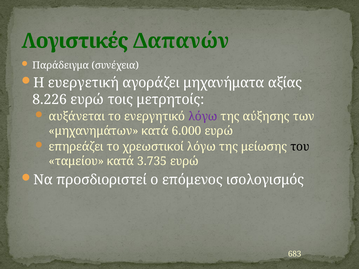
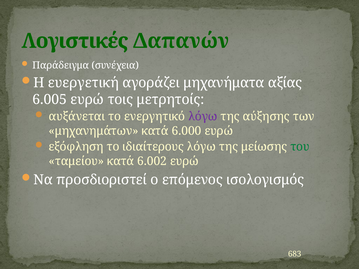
8.226: 8.226 -> 6.005 (50, 100)
επηρεάζει: επηρεάζει -> εξόφληση (76, 147)
χρεωστικοί: χρεωστικοί -> ιδιαίτερους (153, 147)
του colour: black -> green (300, 147)
3.735: 3.735 -> 6.002 (152, 161)
